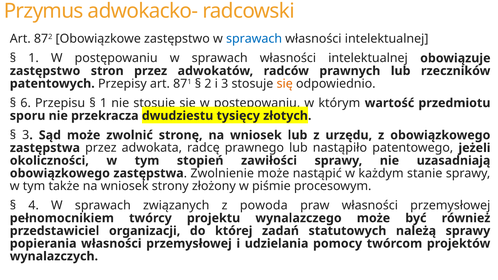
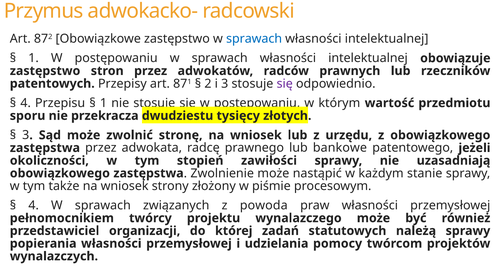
się colour: orange -> purple (285, 84)
6: 6 -> 4 (26, 103)
nastąpiło: nastąpiło -> bankowe (340, 148)
